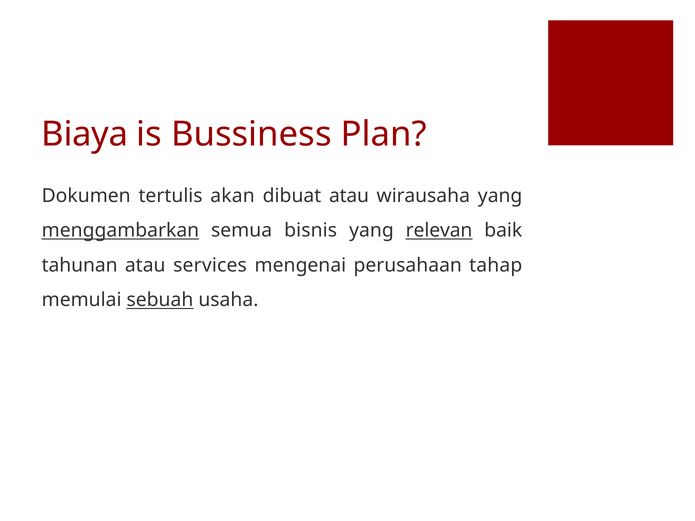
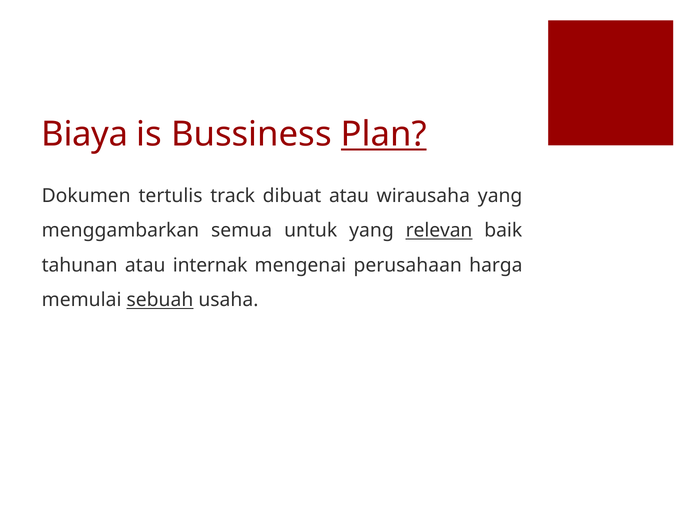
Plan underline: none -> present (384, 134)
akan: akan -> track (233, 196)
menggambarkan underline: present -> none (120, 231)
bisnis: bisnis -> untuk (311, 231)
services: services -> internak (210, 265)
tahap: tahap -> harga (496, 265)
